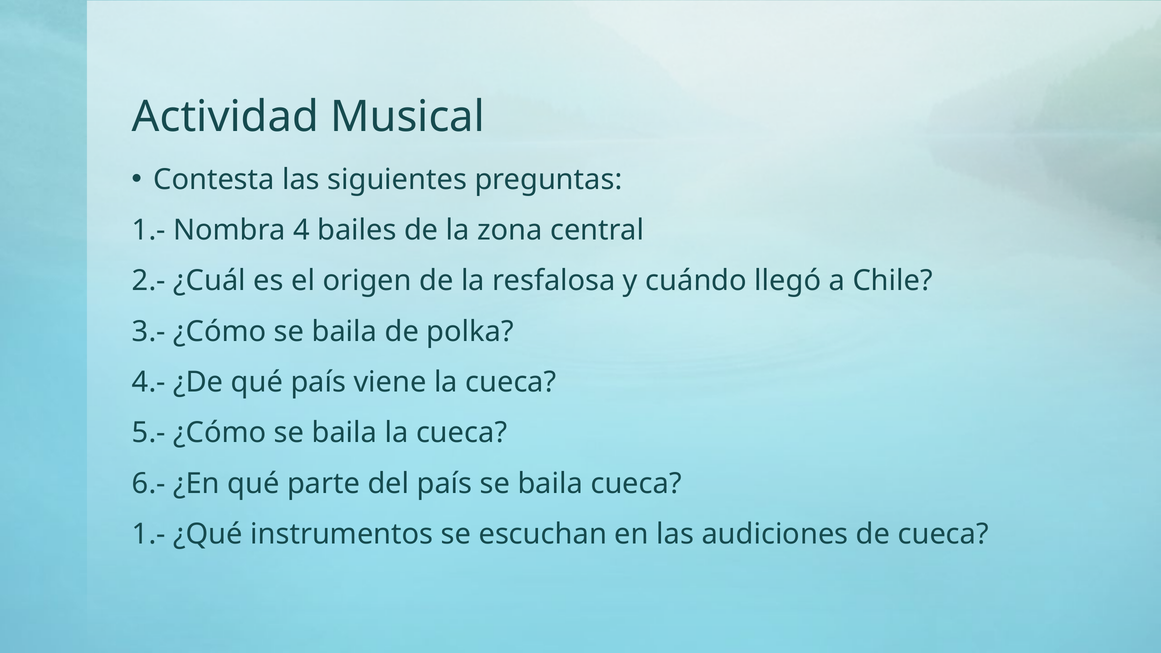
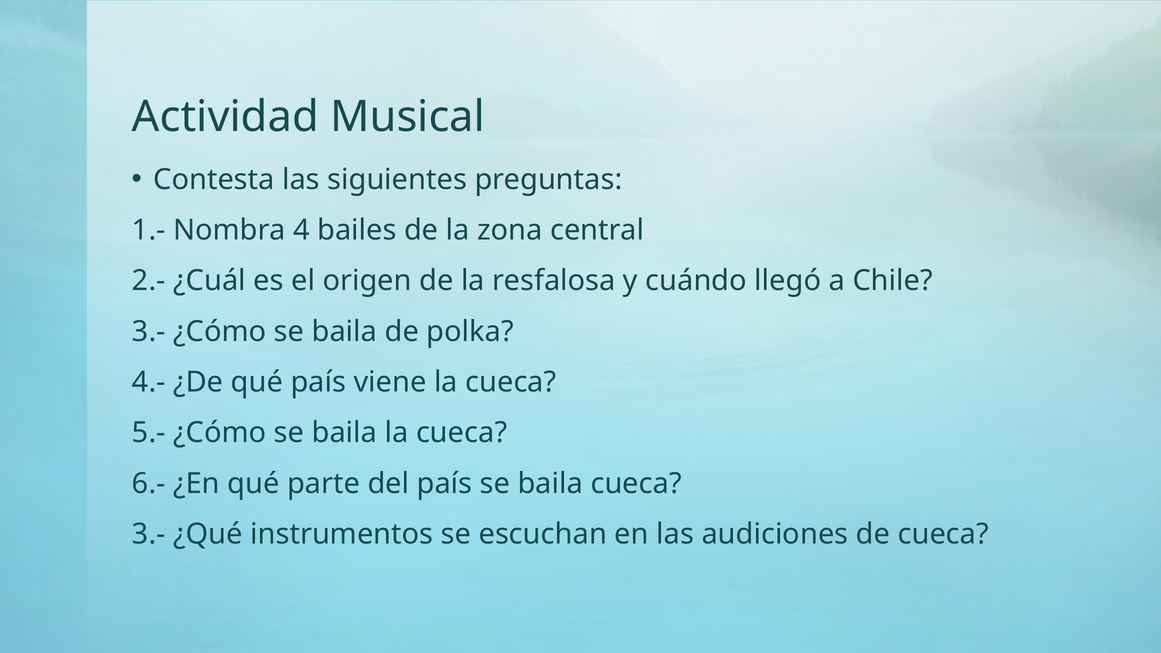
1.-: 1.- -> 3.- (149, 534)
